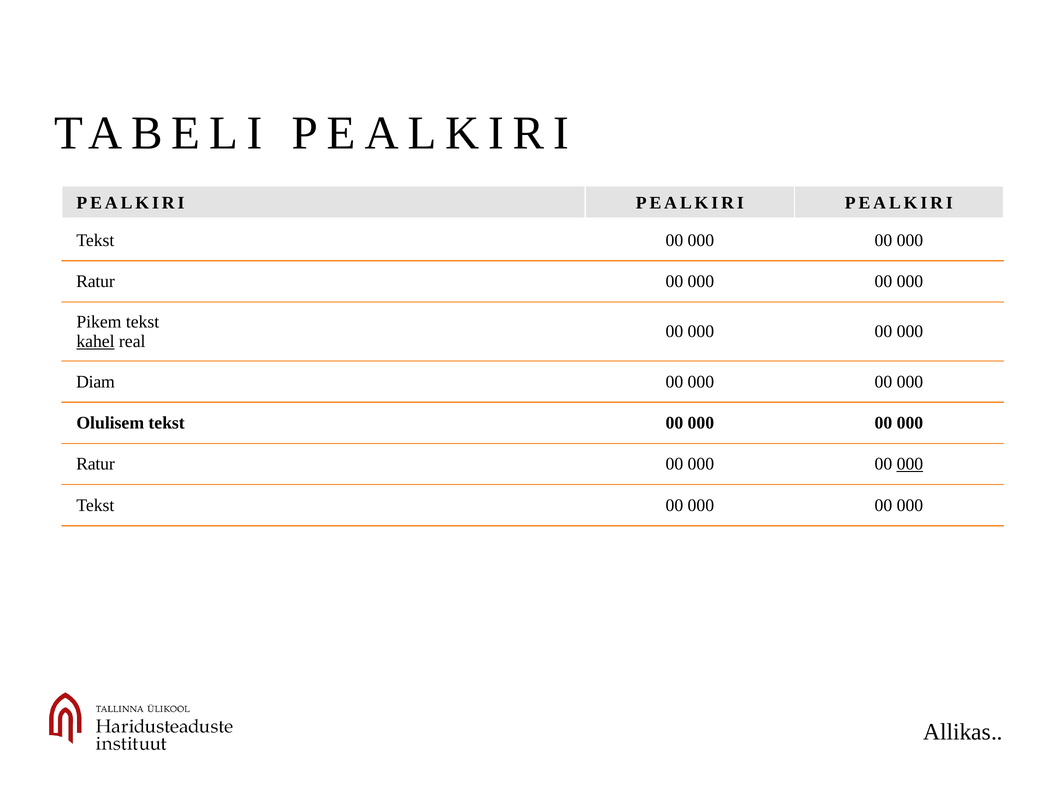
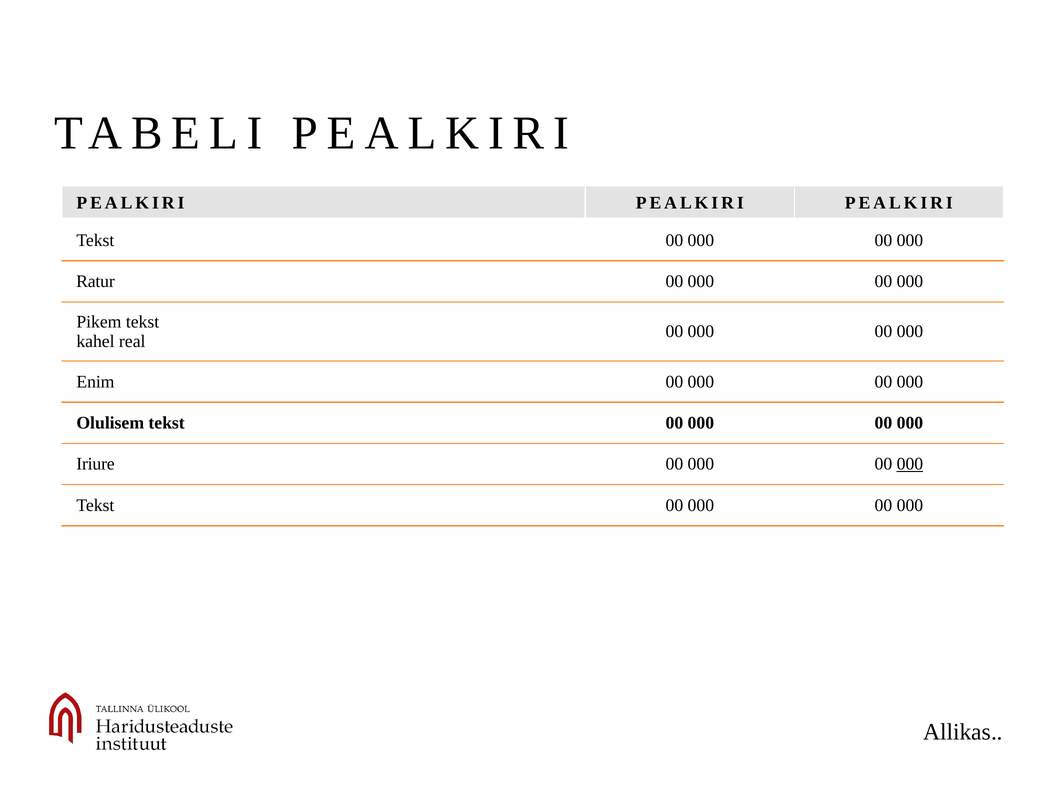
kahel underline: present -> none (96, 342)
Diam: Diam -> Enim (95, 382)
Ratur: Ratur -> Iriure (95, 464)
